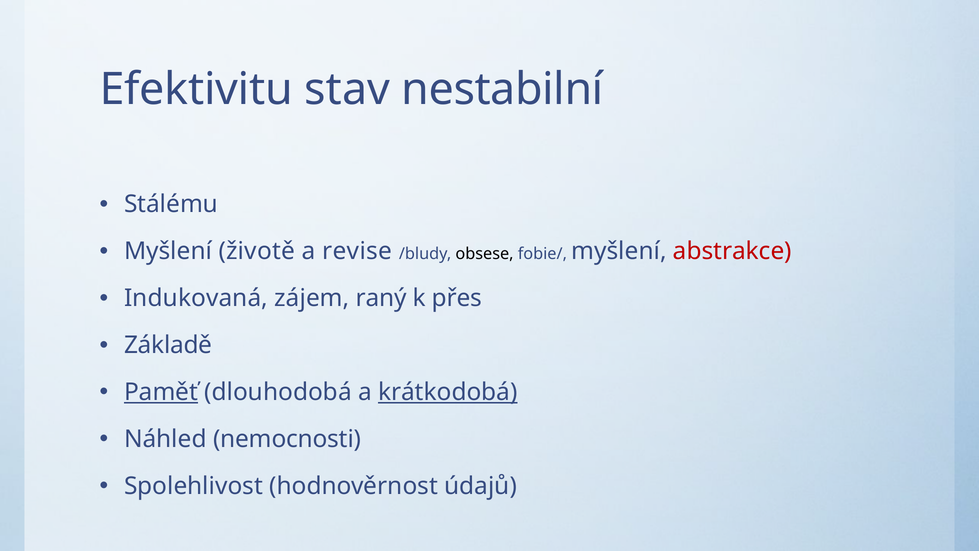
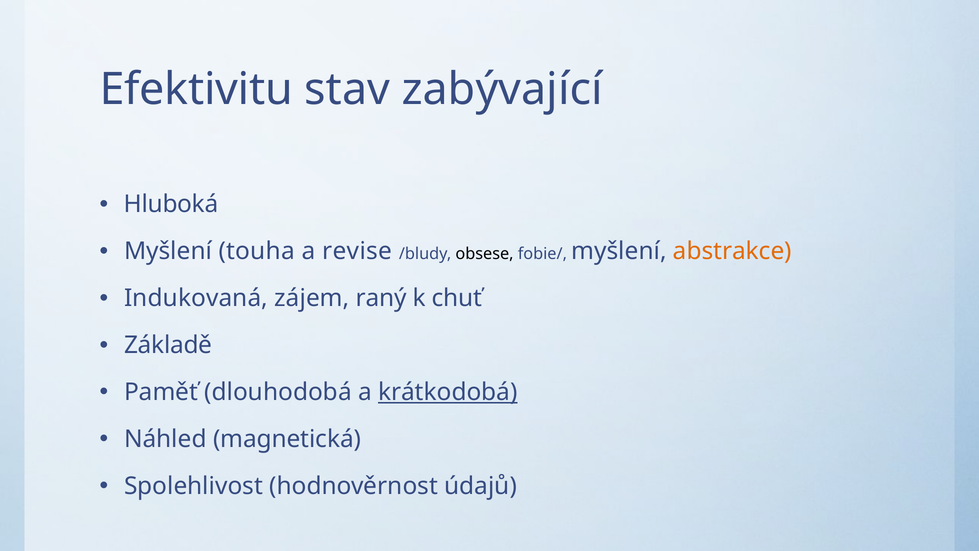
nestabilní: nestabilní -> zabývající (502, 89)
Stálému: Stálému -> Hluboká (171, 204)
životě: životě -> touha (257, 251)
abstrakce colour: red -> orange (732, 251)
přes: přes -> chuť (457, 298)
Paměť underline: present -> none (161, 392)
nemocnosti: nemocnosti -> magnetická (287, 439)
